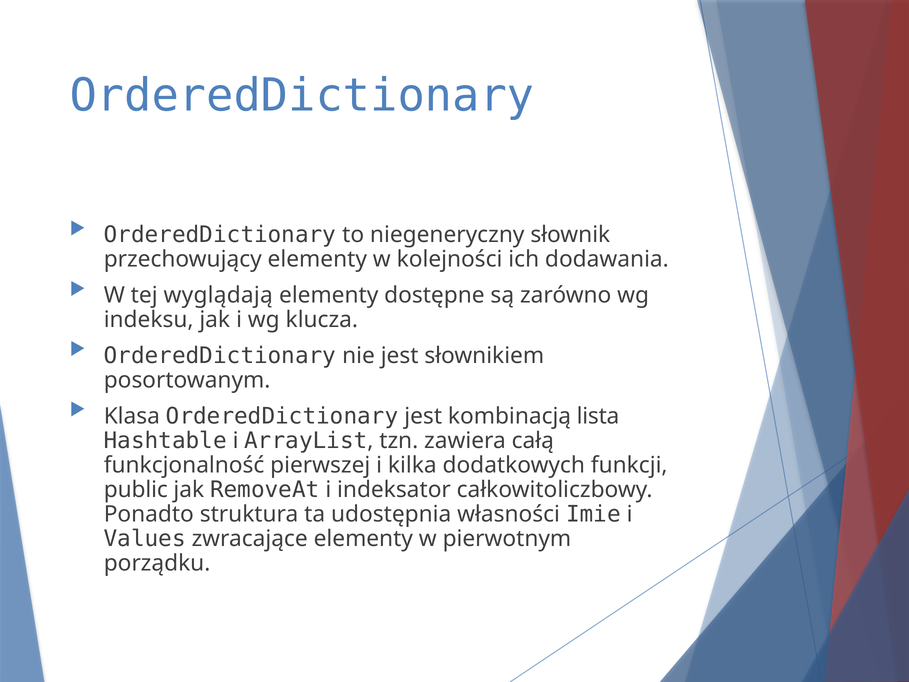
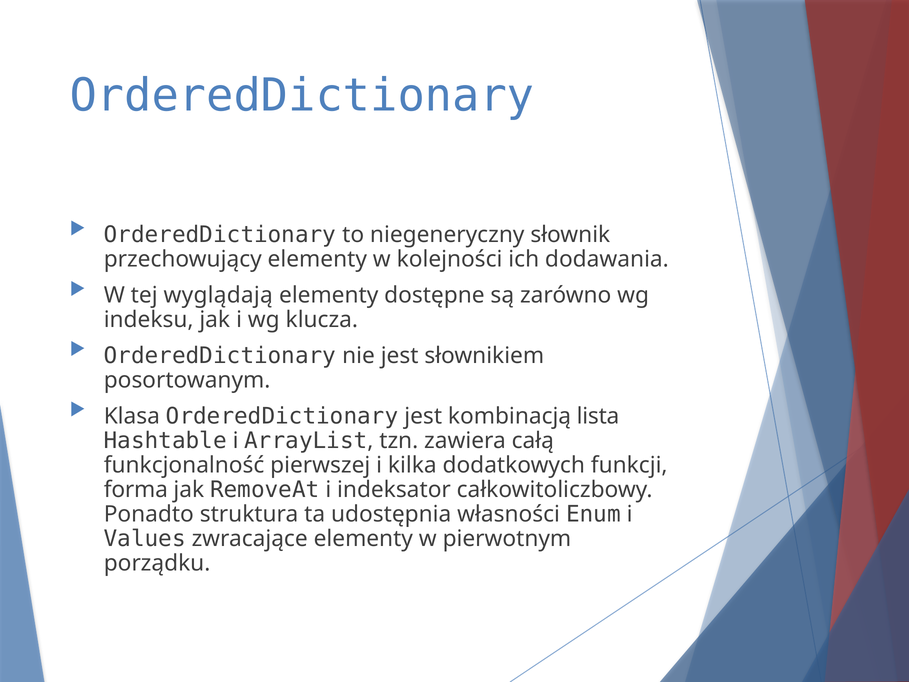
public: public -> forma (136, 490)
Imie: Imie -> Enum (593, 514)
